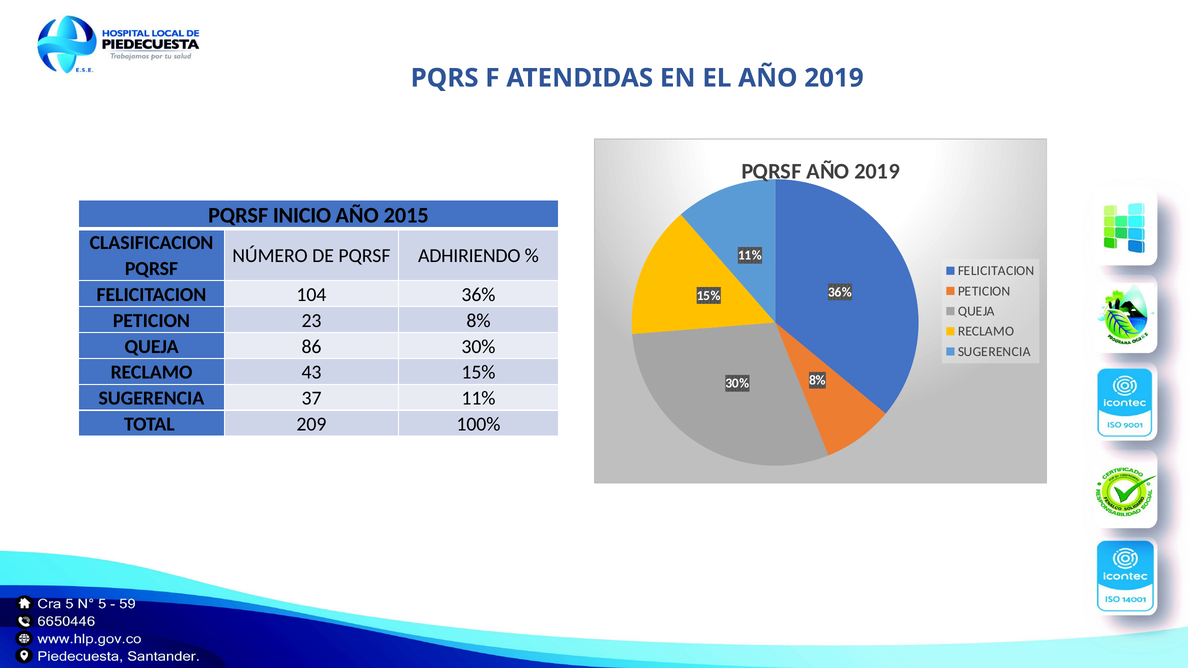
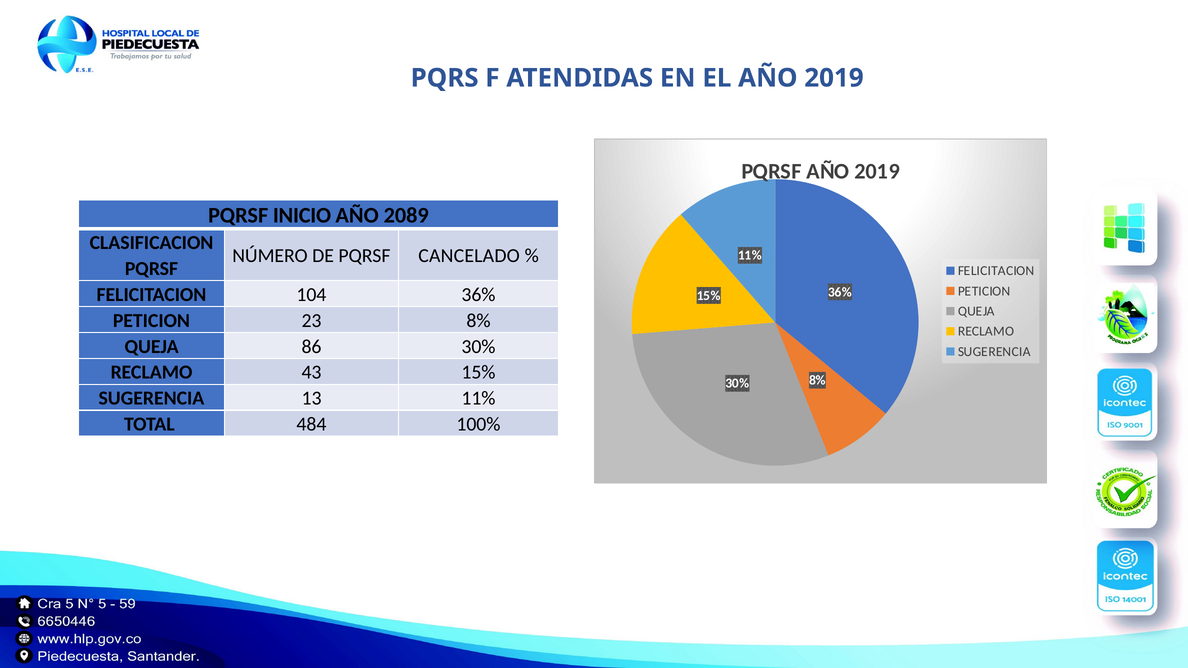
2015: 2015 -> 2089 (406, 216)
ADHIRIENDO: ADHIRIENDO -> CANCELADO (469, 256)
37: 37 -> 13 (312, 398)
209: 209 -> 484 (311, 424)
